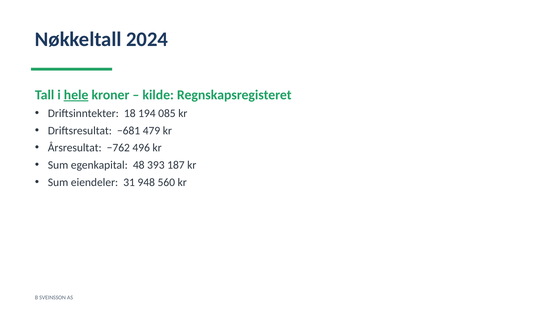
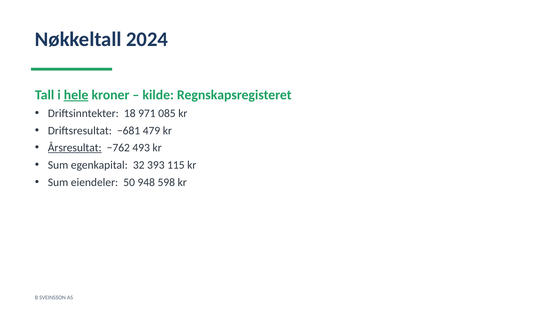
194: 194 -> 971 (147, 113)
Årsresultat underline: none -> present (75, 147)
496: 496 -> 493 (141, 147)
48: 48 -> 32 (139, 165)
187: 187 -> 115 (176, 165)
31: 31 -> 50 (129, 182)
560: 560 -> 598 (166, 182)
